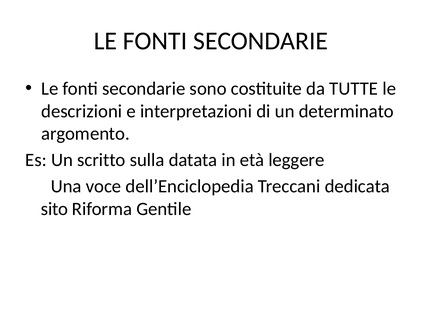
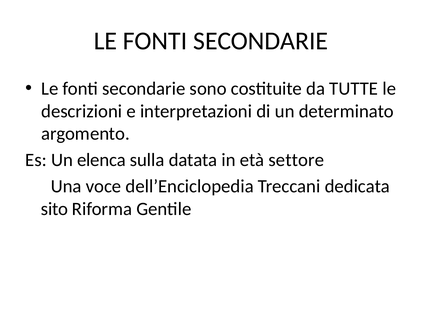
scritto: scritto -> elenca (101, 160)
leggere: leggere -> settore (296, 160)
